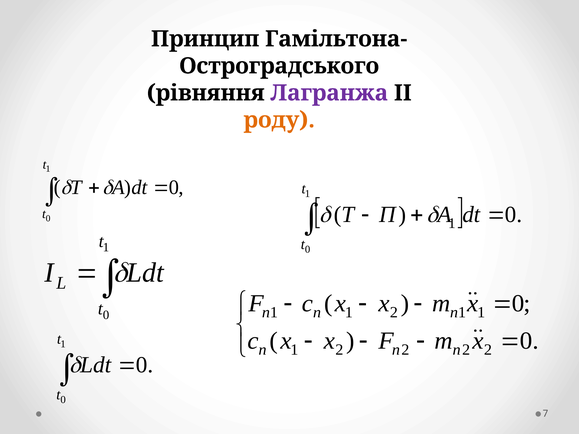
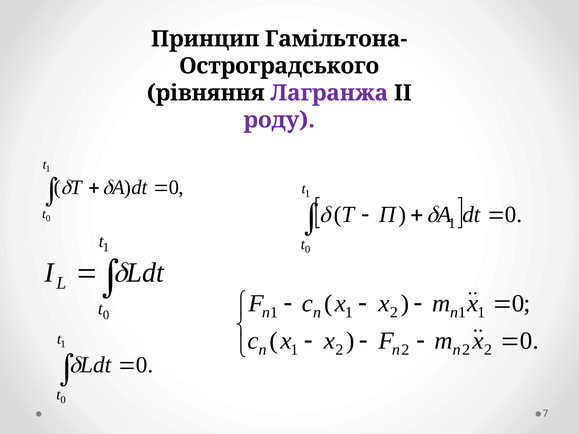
роду colour: orange -> purple (279, 120)
